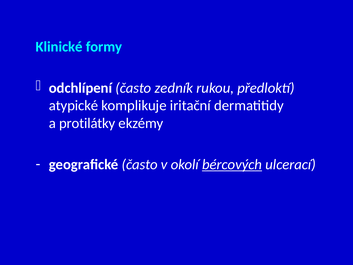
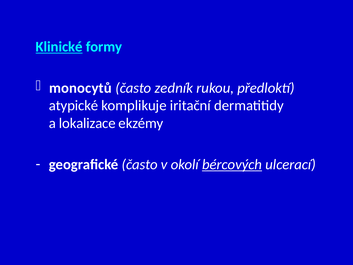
Klinické underline: none -> present (59, 47)
odchlípení: odchlípení -> monocytů (80, 88)
protilátky: protilátky -> lokalizace (87, 123)
